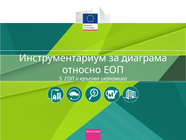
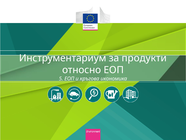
диаграма: диаграма -> продукти (144, 58)
